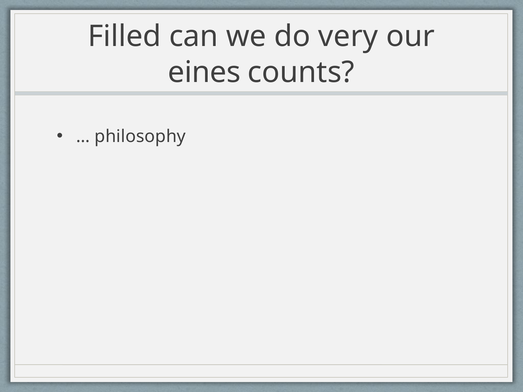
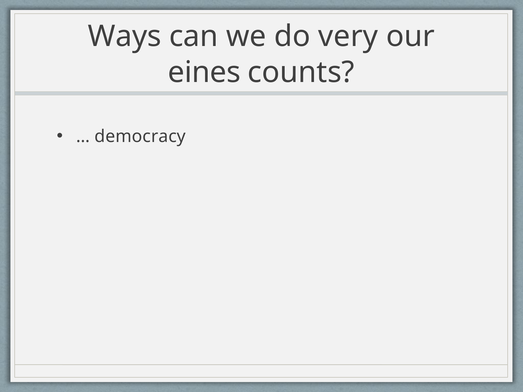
Filled: Filled -> Ways (125, 37)
philosophy: philosophy -> democracy (140, 136)
